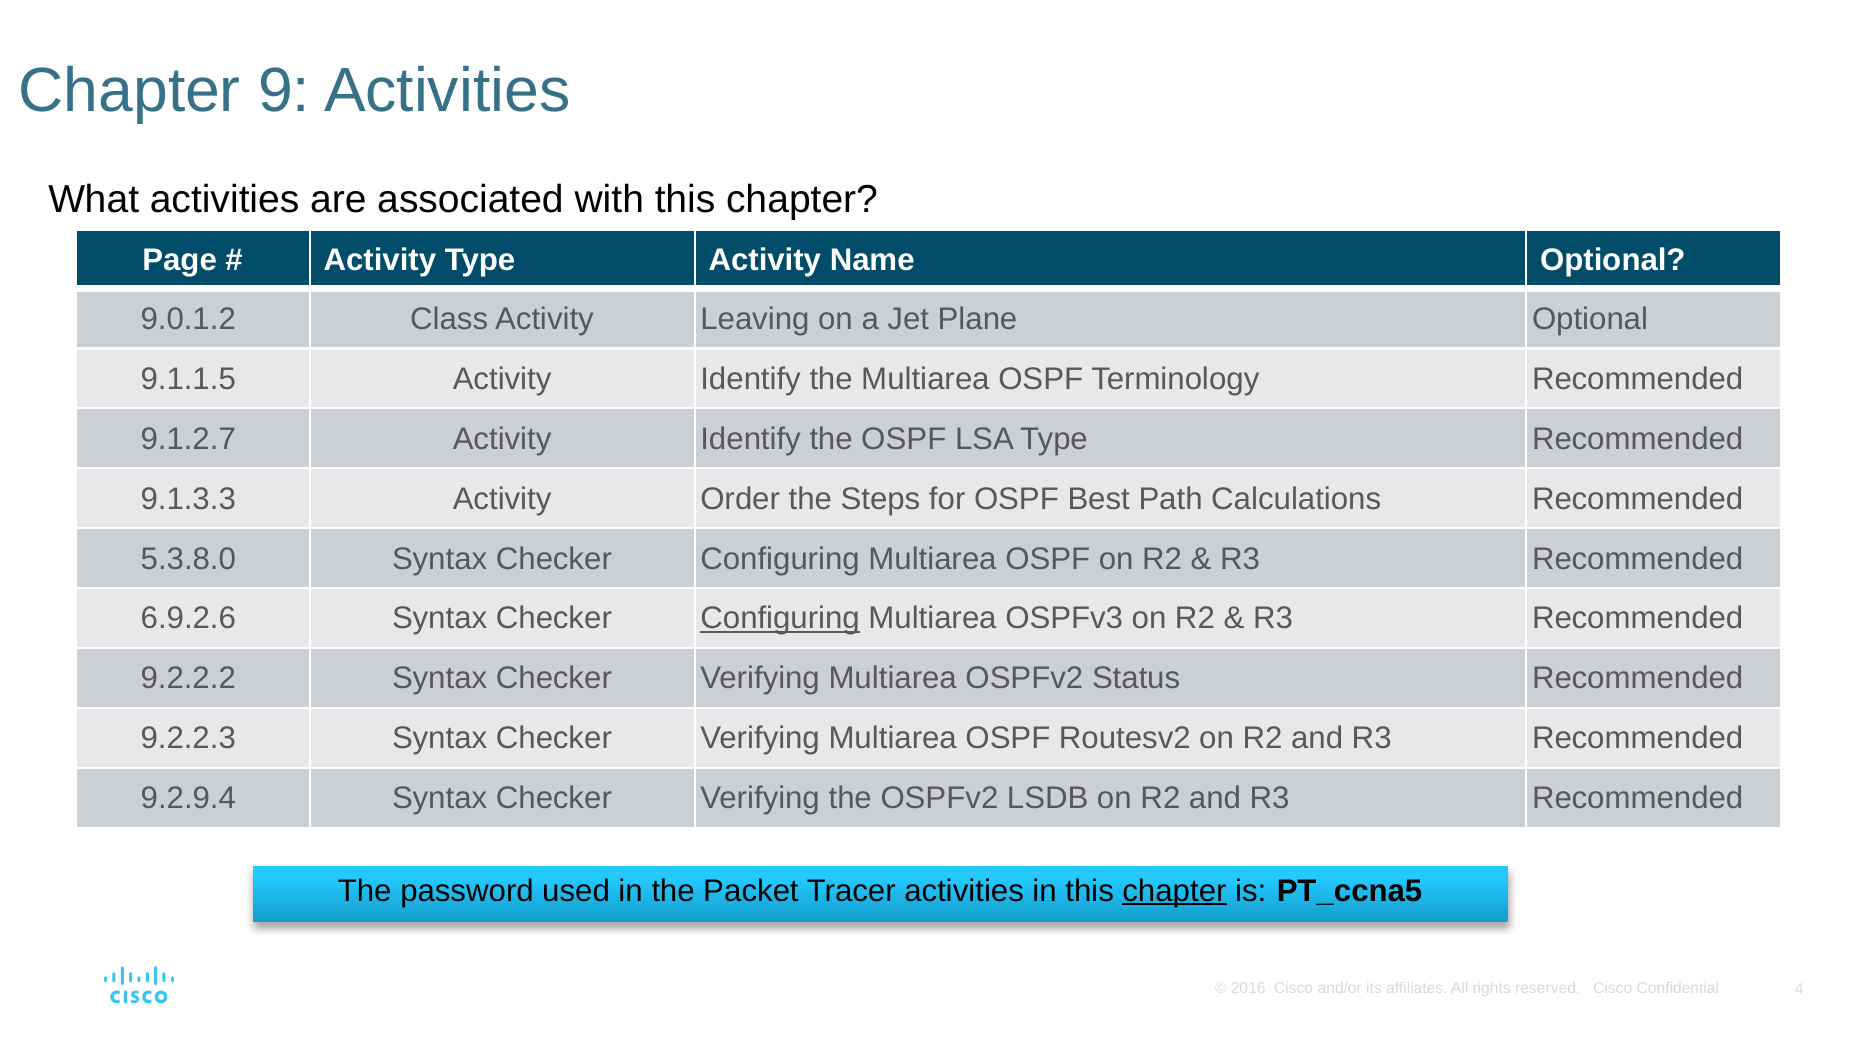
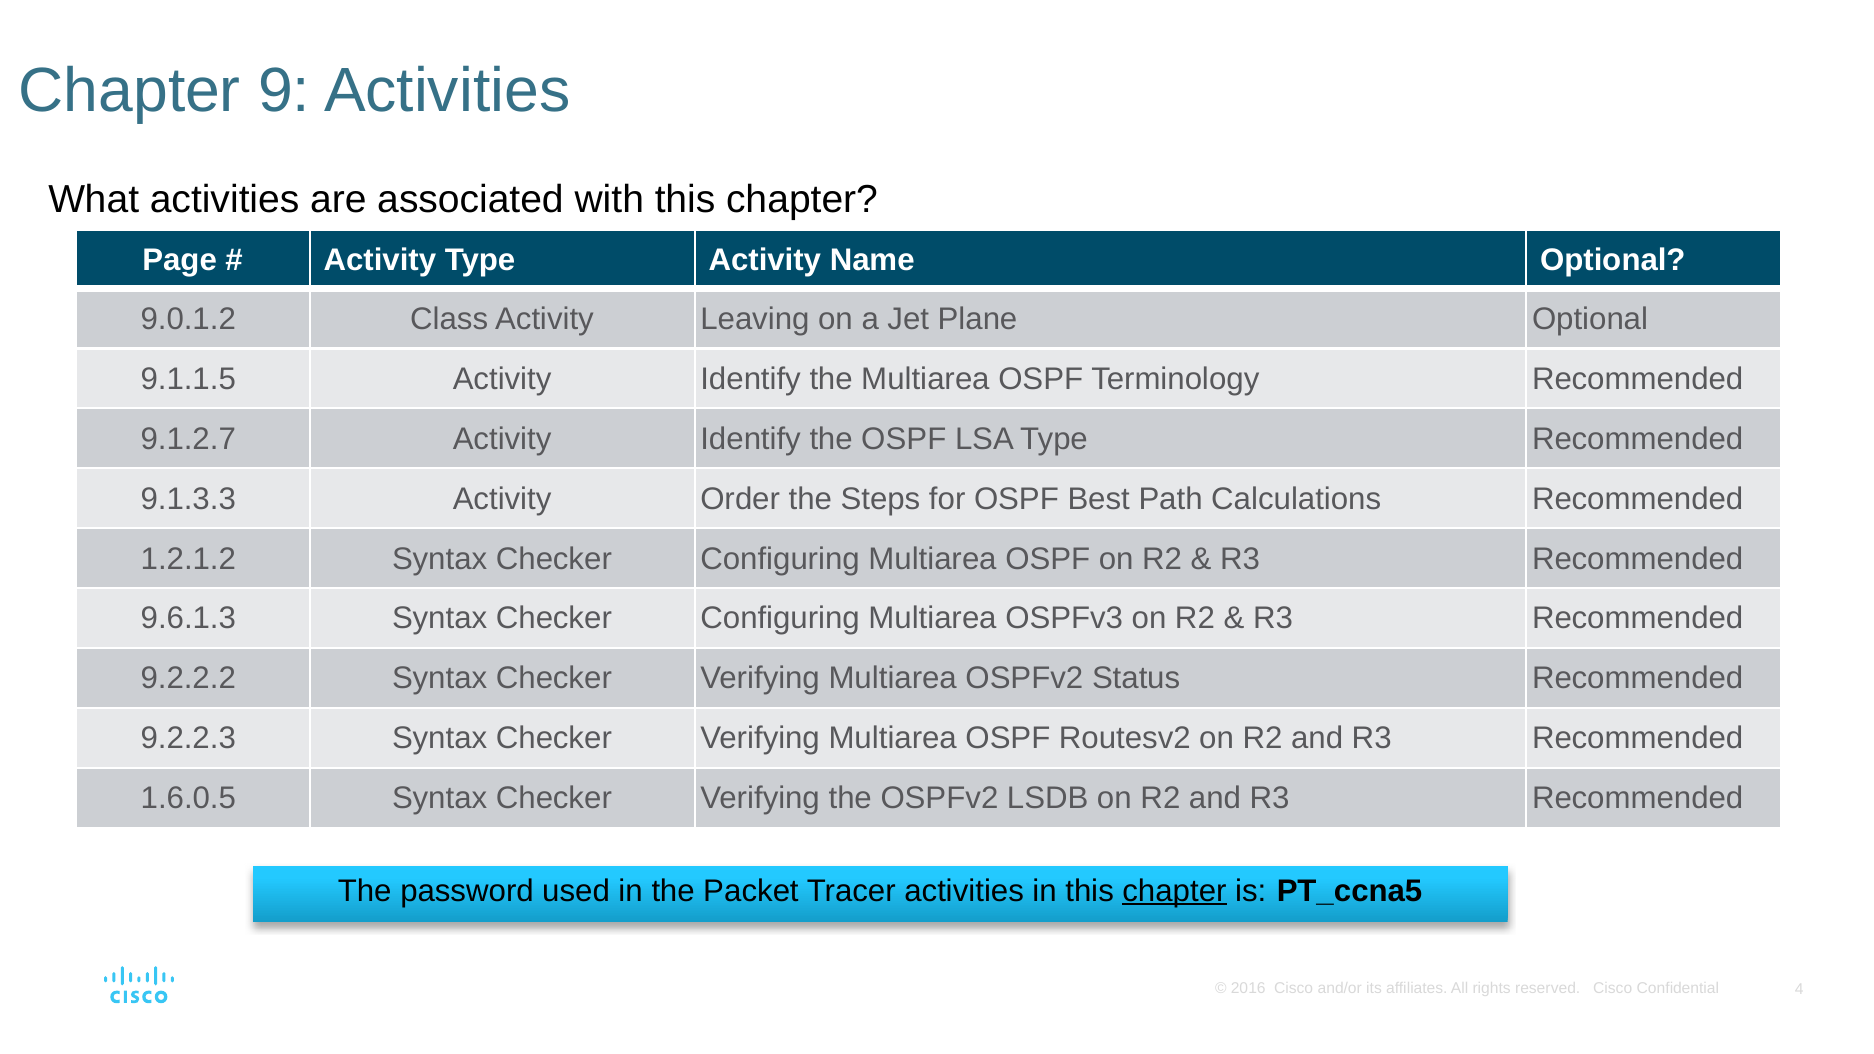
5.3.8.0: 5.3.8.0 -> 1.2.1.2 (188, 559)
6.9.2.6: 6.9.2.6 -> 9.6.1.3 (188, 619)
Configuring underline: present -> none (780, 619)
9.2.9.4: 9.2.9.4 -> 1.6.0.5 (188, 798)
